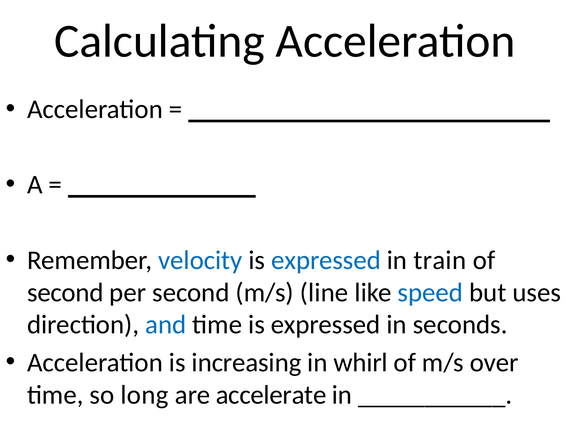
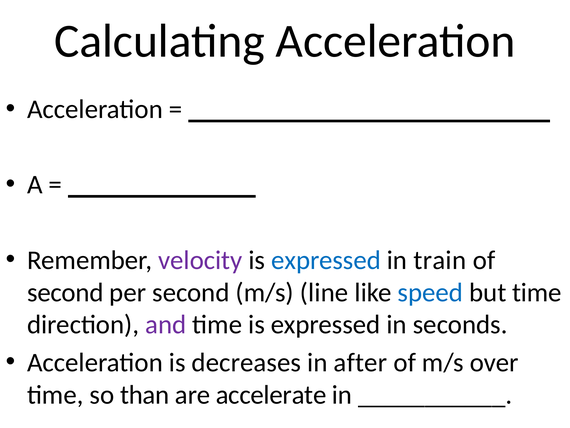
velocity colour: blue -> purple (200, 260)
but uses: uses -> time (537, 292)
and colour: blue -> purple (166, 324)
increasing: increasing -> decreases (246, 362)
whirl: whirl -> after (360, 362)
long: long -> than (145, 394)
